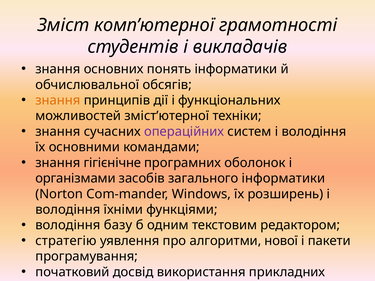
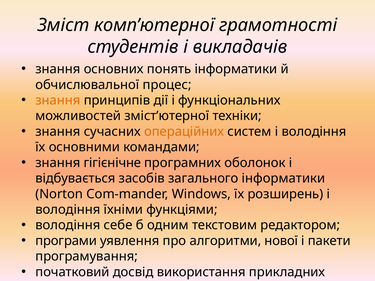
обсягів: обсягів -> процес (167, 85)
операційних colour: purple -> orange (184, 132)
організмами: організмами -> відбувається (75, 179)
базу: базу -> себе (118, 225)
стратегію: стратегію -> програми (66, 241)
